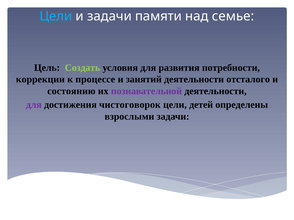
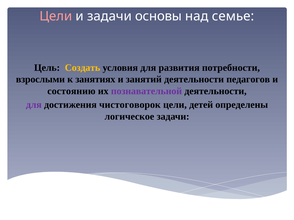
Цели colour: light blue -> pink (56, 16)
памяти: памяти -> основы (159, 16)
Создать colour: light green -> yellow (83, 68)
коррекции: коррекции -> взрослыми (40, 80)
к процессе: процессе -> занятиях (95, 80)
отсталого: отсталого -> педагогов (248, 80)
взрослыми: взрослыми -> логическое (129, 117)
